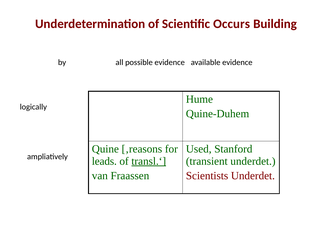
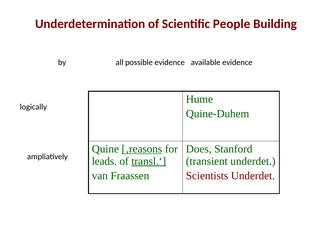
Occurs: Occurs -> People (232, 24)
‚reasons underline: none -> present (142, 149)
Used: Used -> Does (199, 149)
